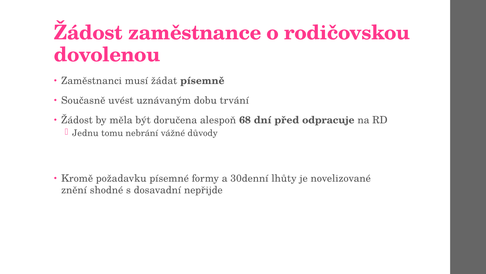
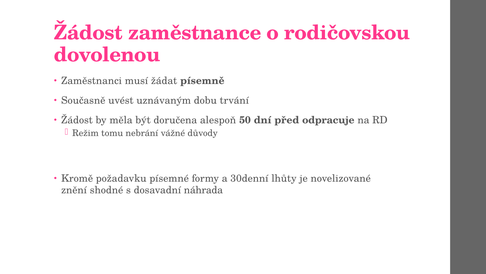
68: 68 -> 50 (245, 120)
Jednu: Jednu -> Režim (85, 133)
nepřijde: nepřijde -> náhrada (203, 190)
